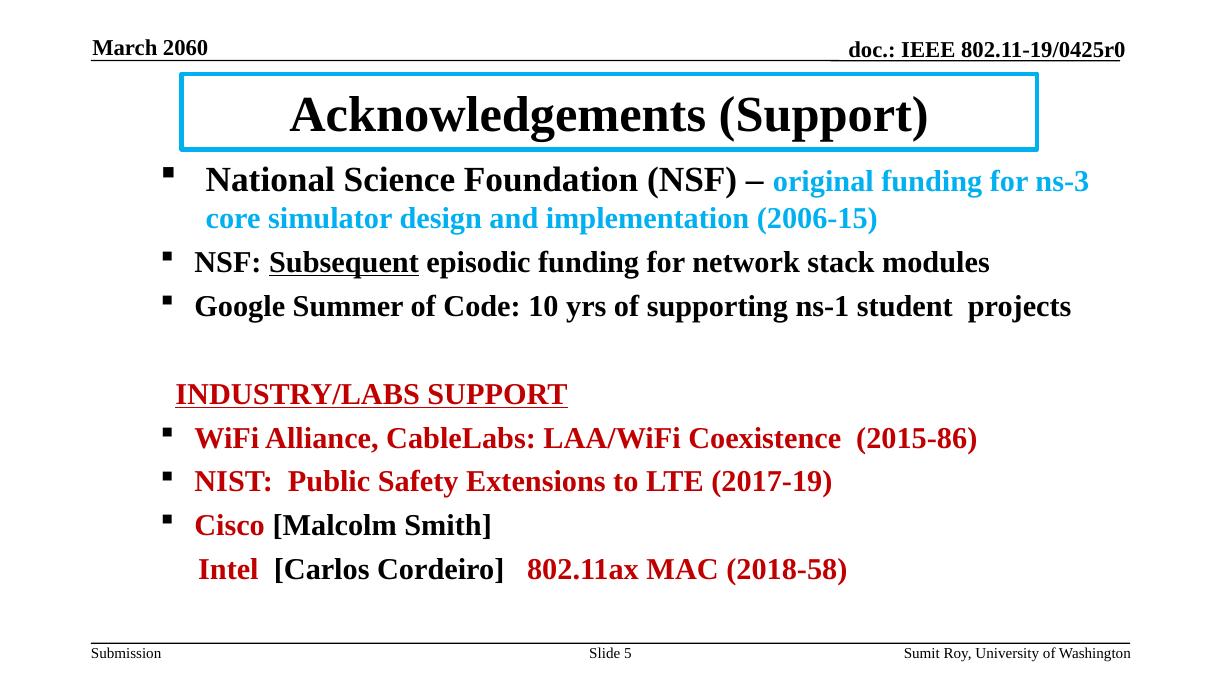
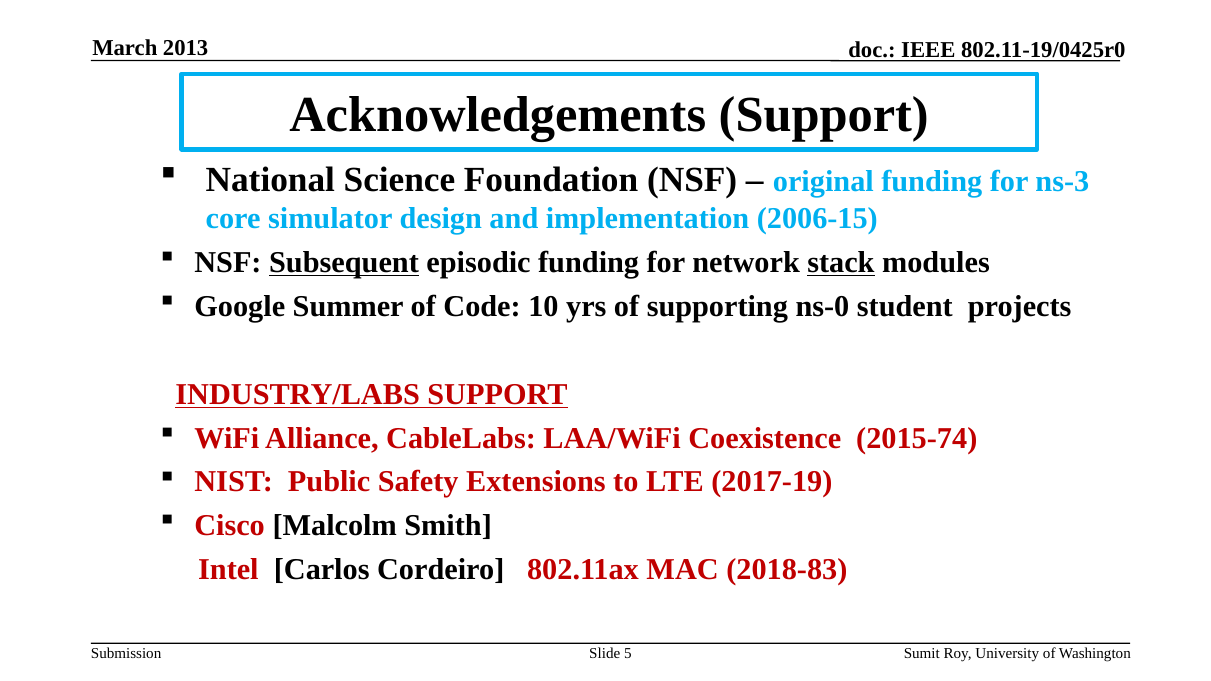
2060: 2060 -> 2013 (186, 48)
stack underline: none -> present (841, 263)
ns-1: ns-1 -> ns-0 (822, 306)
2015-86: 2015-86 -> 2015-74 (917, 438)
2018-58: 2018-58 -> 2018-83 (787, 570)
